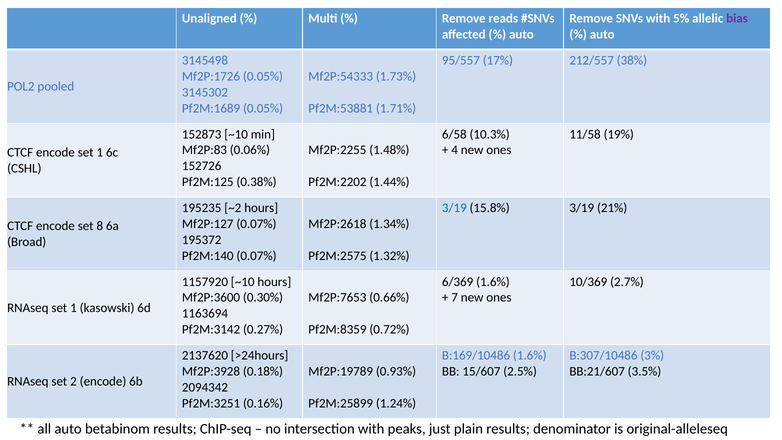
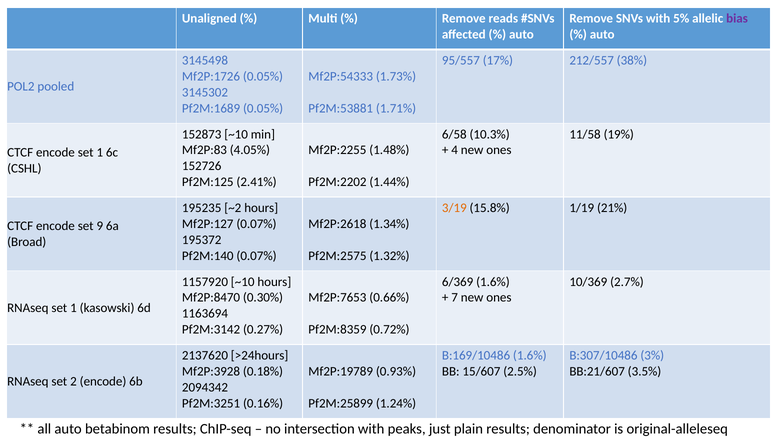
0.06%: 0.06% -> 4.05% (250, 150)
0.38%: 0.38% -> 2.41% (257, 182)
3/19 colour: blue -> orange (454, 208)
15.8% 3/19: 3/19 -> 1/19 (582, 208)
8: 8 -> 9 (100, 226)
Mf2P:3600: Mf2P:3600 -> Mf2P:8470 (211, 298)
